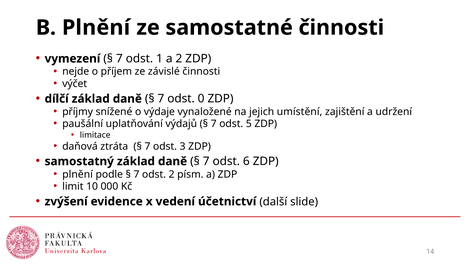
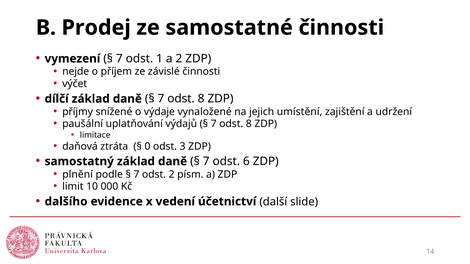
B Plnění: Plnění -> Prodej (96, 28)
0: 0 -> 8 (201, 99)
5: 5 -> 8 (249, 124)
7: 7 -> 0 (147, 147)
zvýšení: zvýšení -> dalšího (66, 202)
